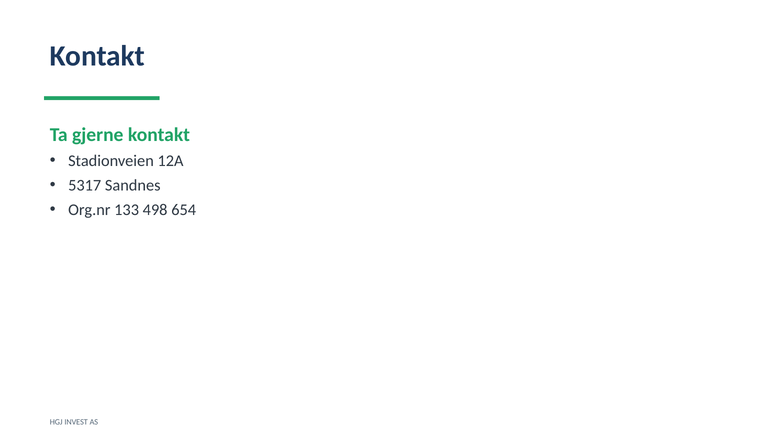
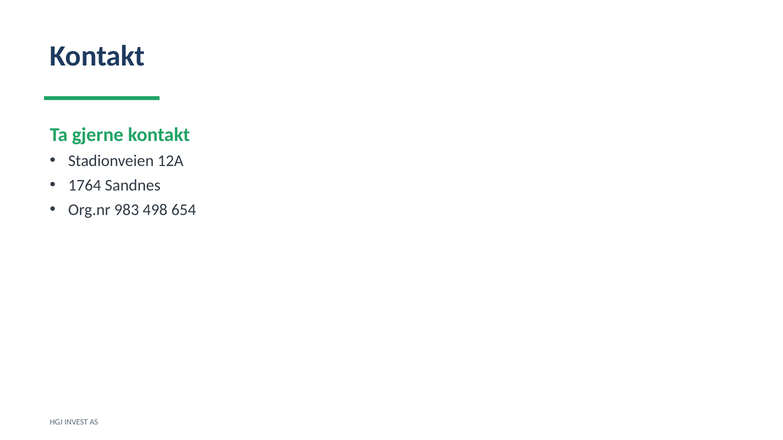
5317: 5317 -> 1764 (85, 185)
133: 133 -> 983 (127, 210)
